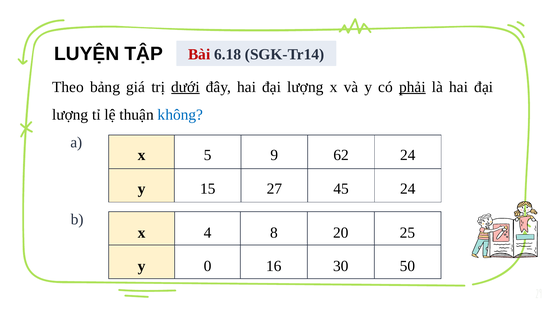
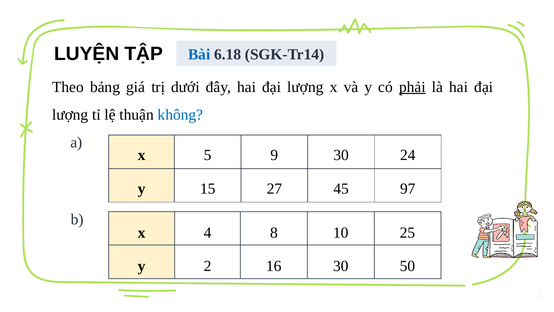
Bài colour: red -> blue (199, 54)
dưới underline: present -> none (185, 87)
9 62: 62 -> 30 (341, 155)
45 24: 24 -> 97 (408, 189)
20: 20 -> 10 (341, 232)
0: 0 -> 2 (208, 266)
